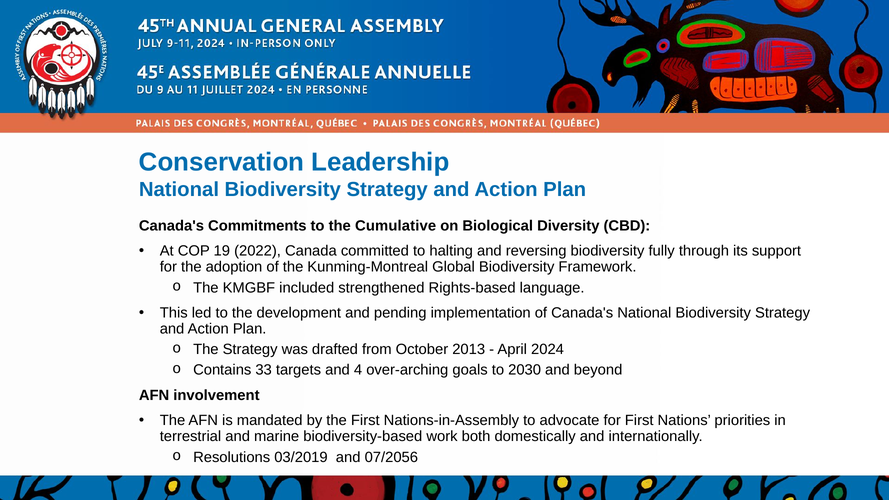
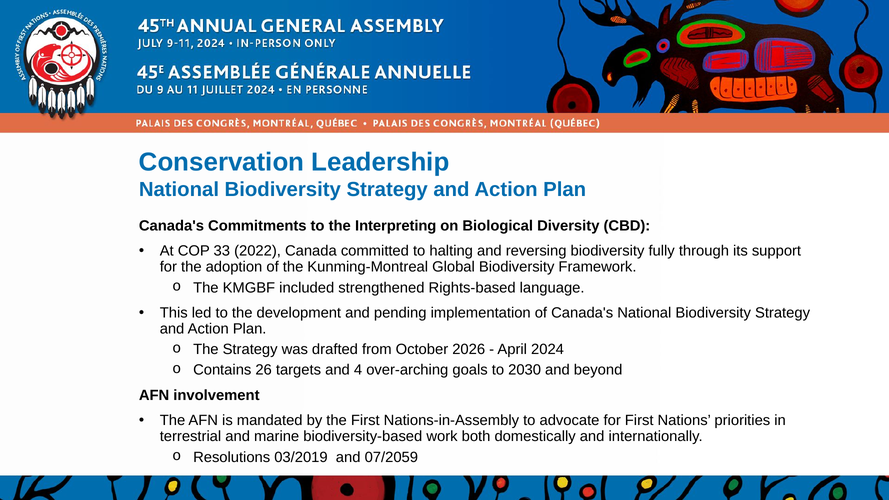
Cumulative: Cumulative -> Interpreting (396, 226)
19: 19 -> 33 (222, 251)
2013: 2013 -> 2026 (469, 350)
33: 33 -> 26 (264, 370)
07/2056: 07/2056 -> 07/2059 (391, 457)
